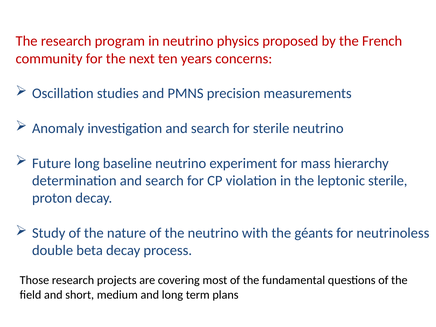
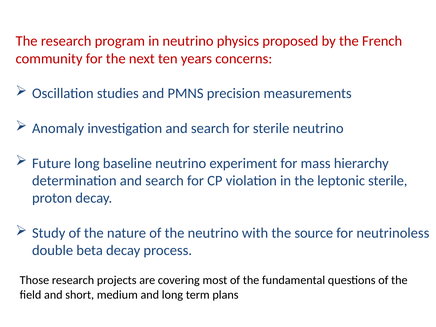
géants: géants -> source (314, 233)
